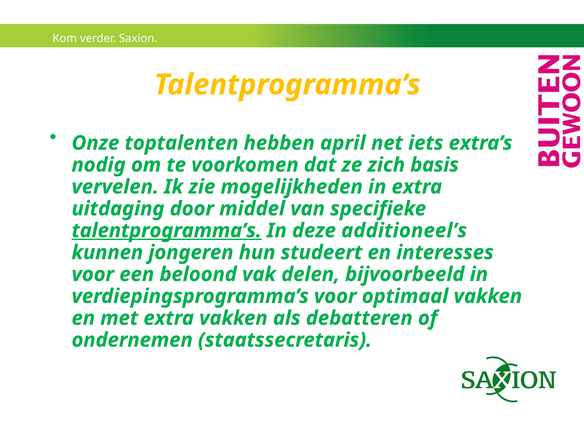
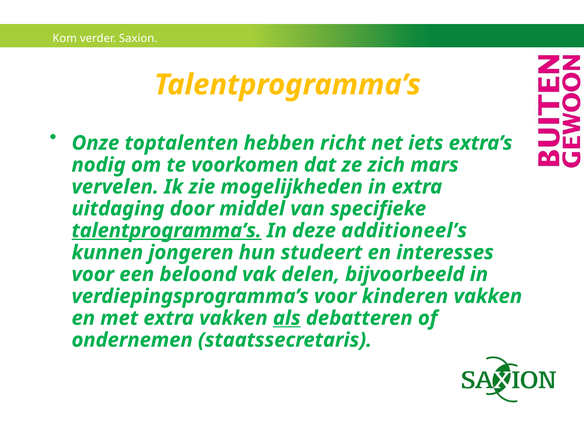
april: april -> richt (343, 143)
basis: basis -> mars (434, 165)
optimaal: optimaal -> kinderen (405, 296)
als underline: none -> present (287, 318)
